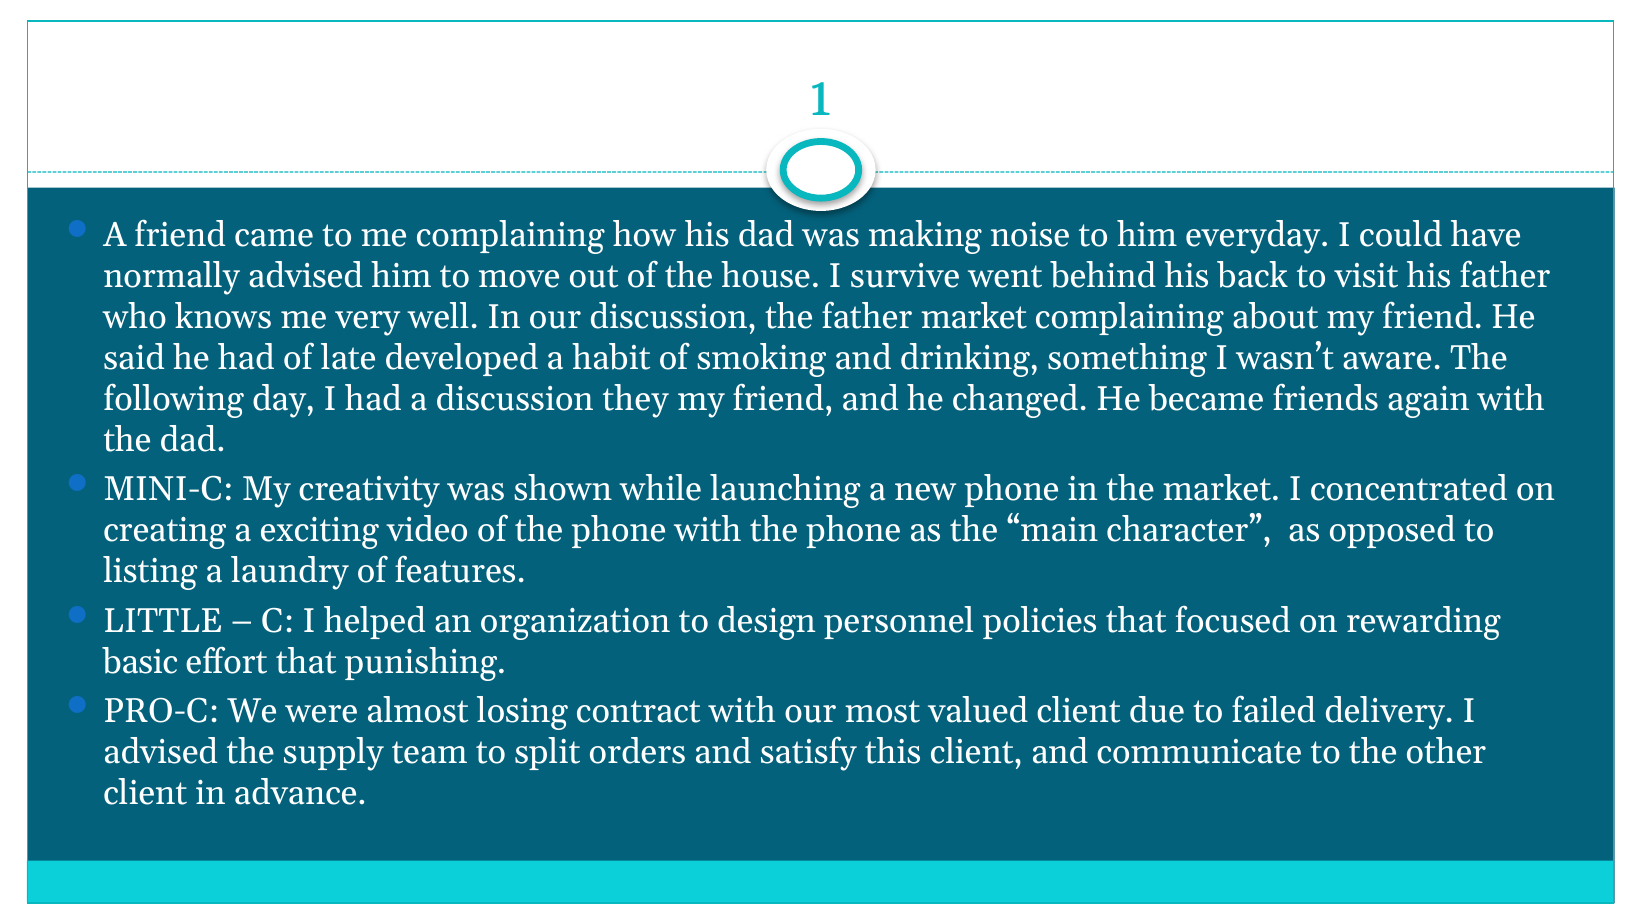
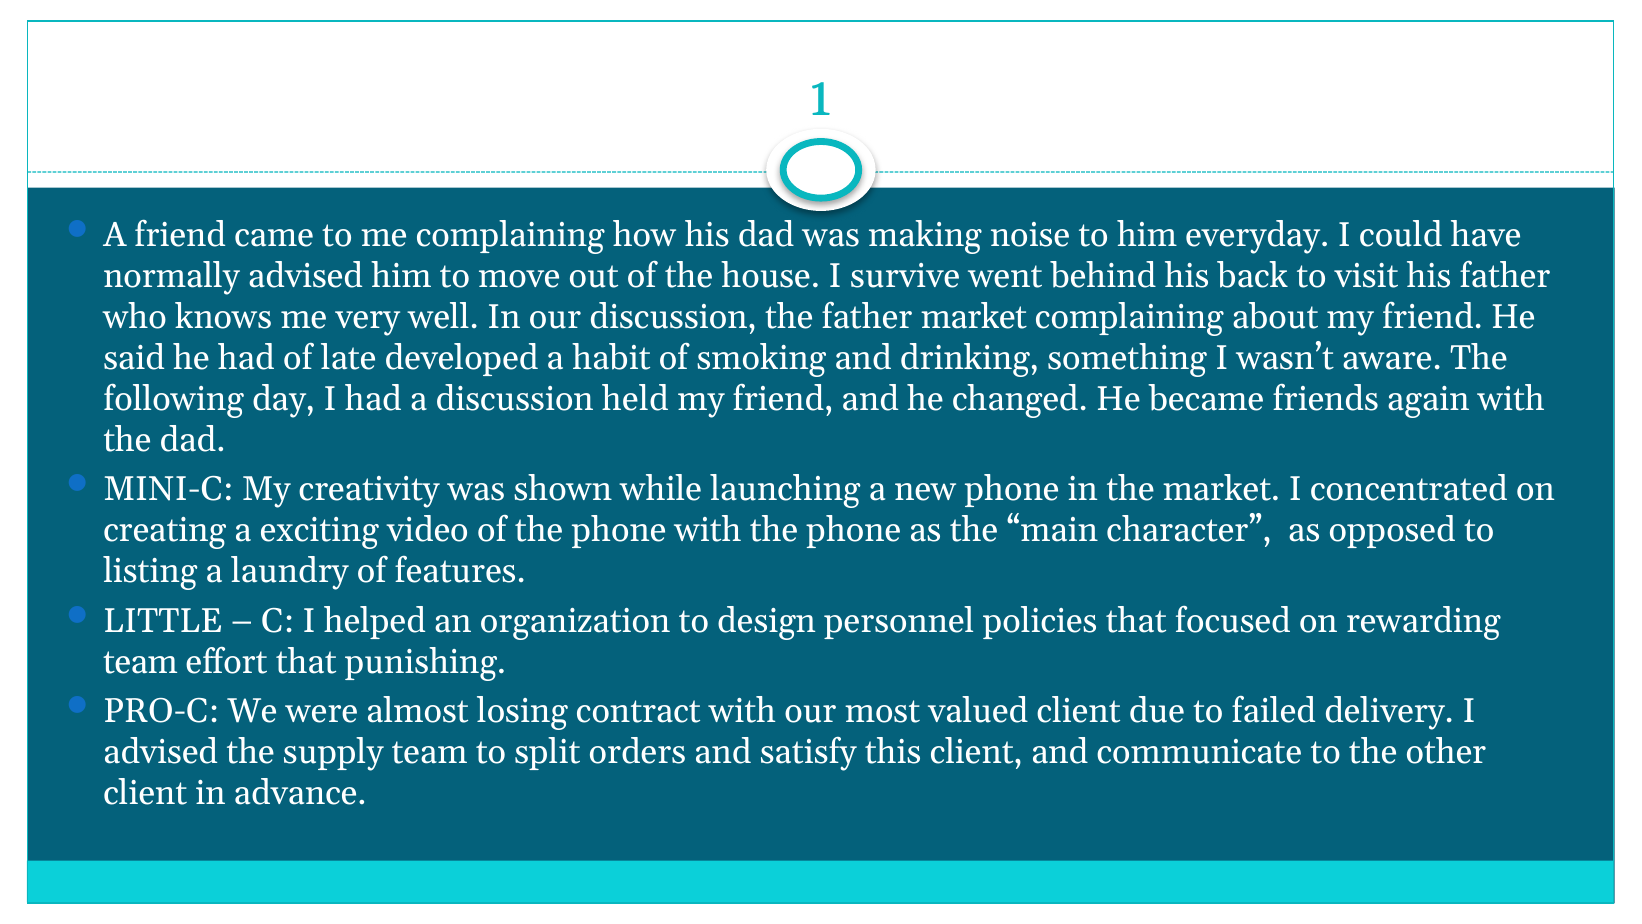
they: they -> held (635, 399)
basic: basic -> team (140, 662)
